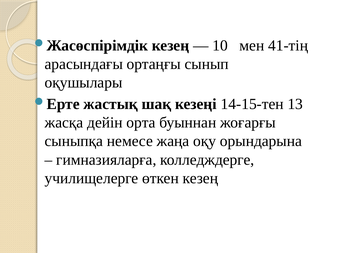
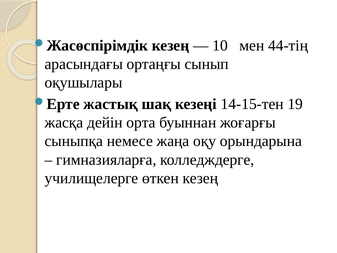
41-тің: 41-тің -> 44-тің (288, 45)
13: 13 -> 19 (295, 104)
